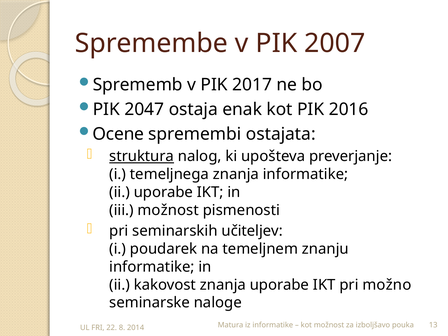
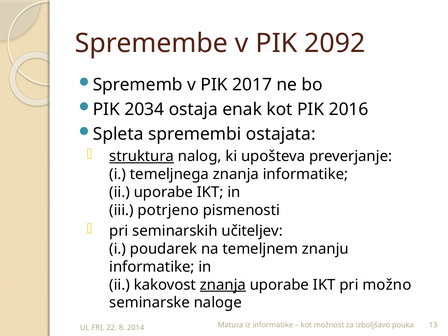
2007: 2007 -> 2092 (335, 43)
2047: 2047 -> 2034 (144, 109)
Ocene: Ocene -> Spleta (118, 134)
iii možnost: možnost -> potrjeno (168, 210)
znanja underline: none -> present (223, 285)
